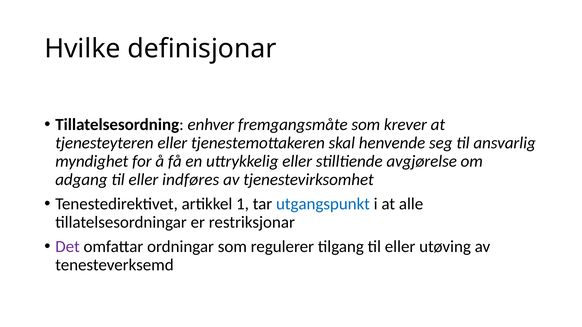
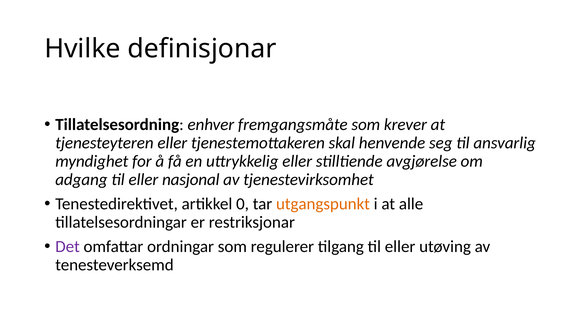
indføres: indføres -> nasjonal (191, 180)
1: 1 -> 0 (243, 204)
utgangspunkt colour: blue -> orange (323, 204)
